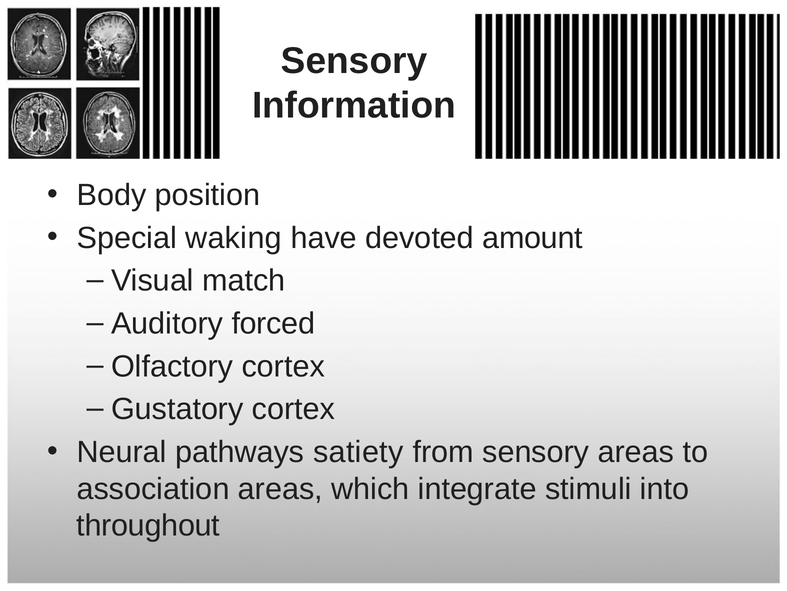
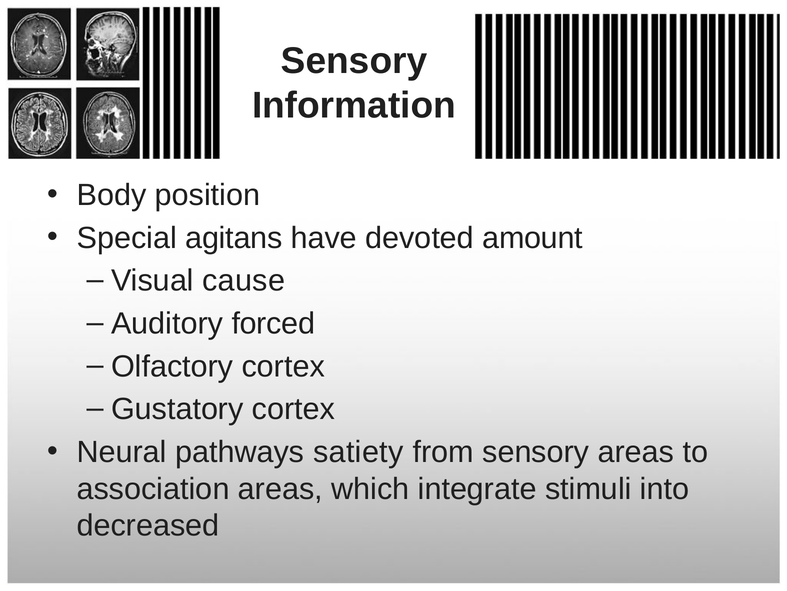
waking: waking -> agitans (234, 238)
match: match -> cause (244, 280)
throughout: throughout -> decreased (148, 525)
